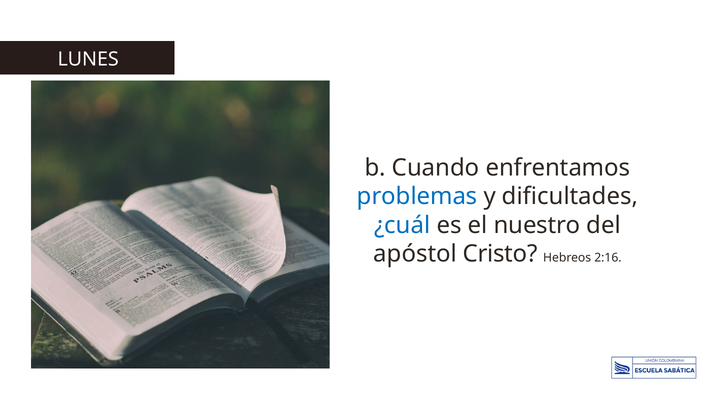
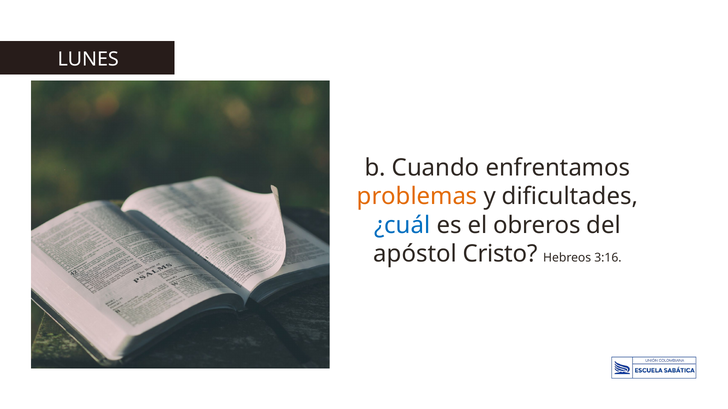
problemas colour: blue -> orange (417, 197)
nuestro: nuestro -> obreros (537, 225)
2:16: 2:16 -> 3:16 (608, 258)
